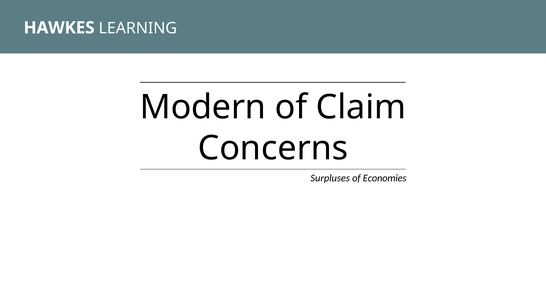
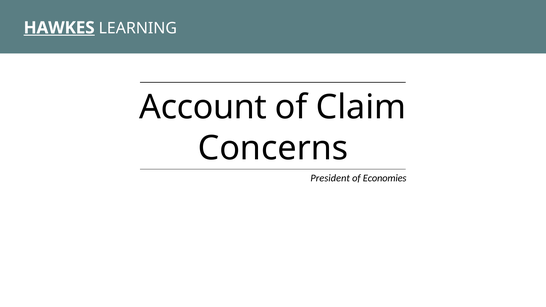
HAWKES underline: none -> present (59, 28)
Modern: Modern -> Account (203, 107)
Surpluses: Surpluses -> President (330, 178)
